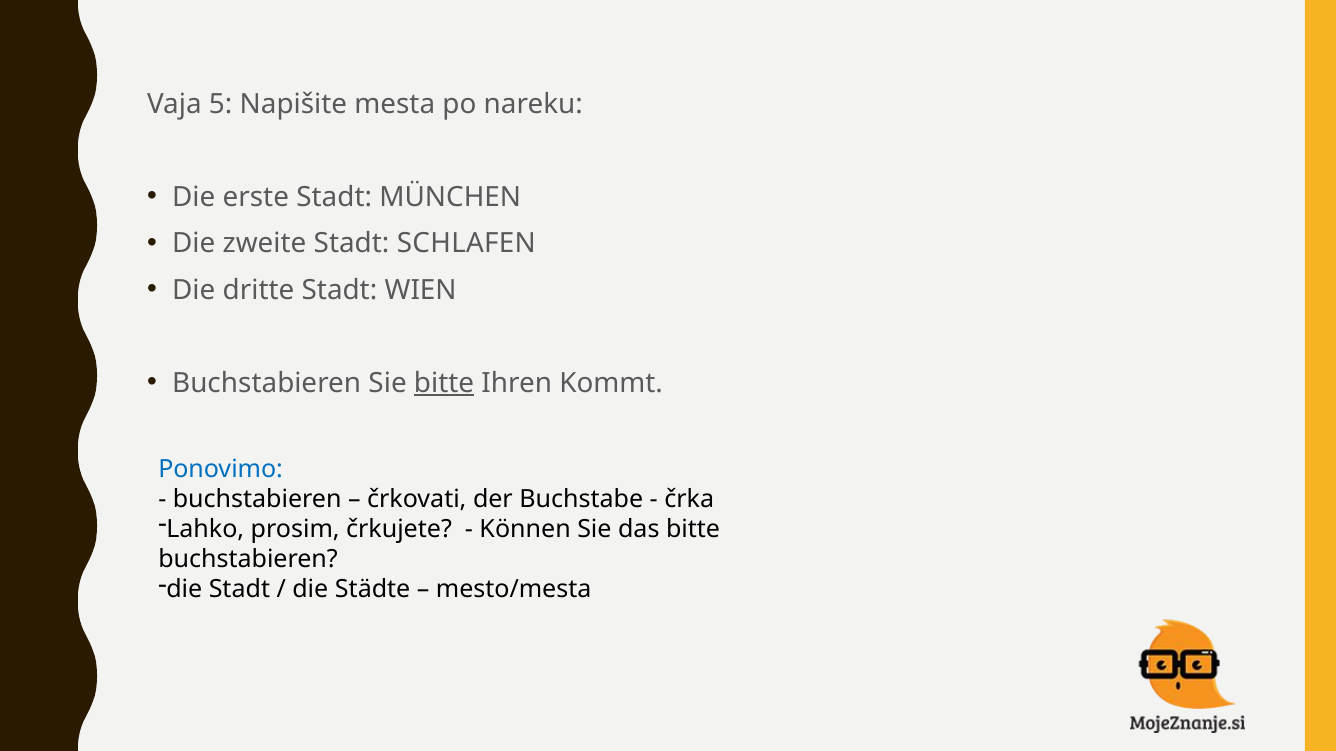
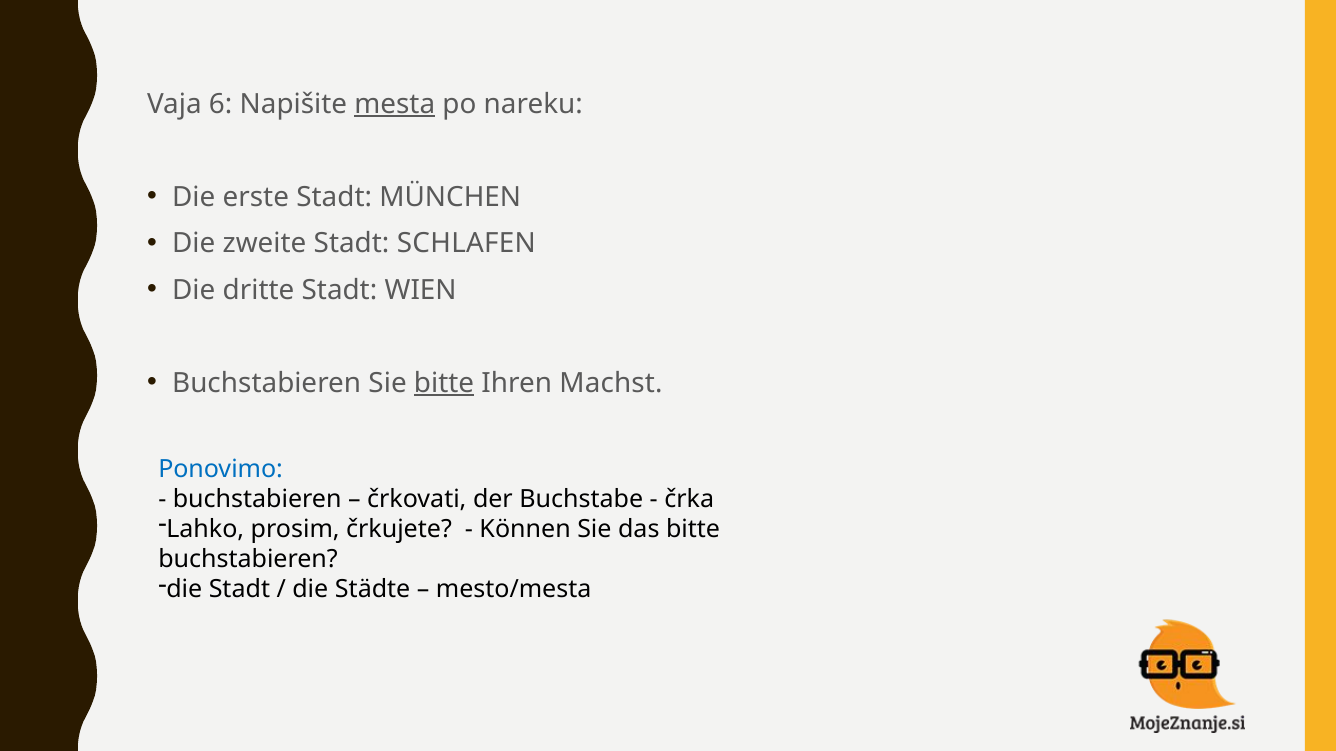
5: 5 -> 6 (221, 104)
mesta underline: none -> present (395, 104)
Kommt: Kommt -> Machst (611, 383)
